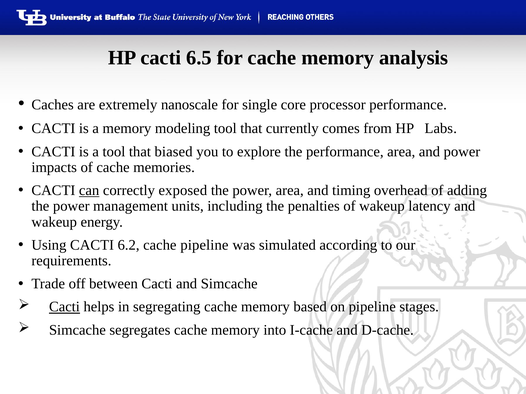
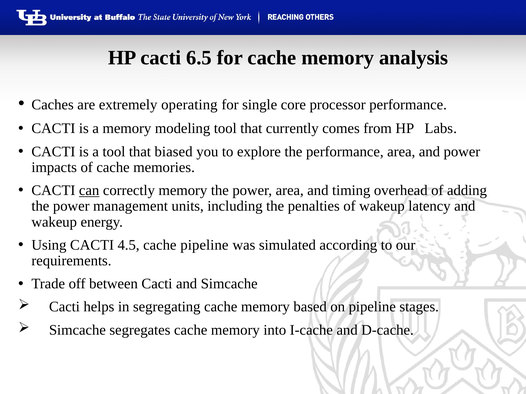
nanoscale: nanoscale -> operating (189, 105)
correctly exposed: exposed -> memory (183, 191)
6.2: 6.2 -> 4.5 (129, 245)
Cacti underline: present -> none (64, 307)
